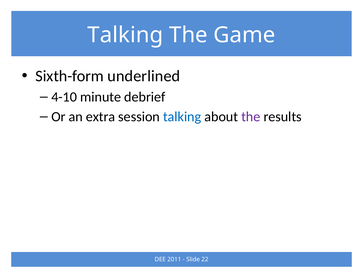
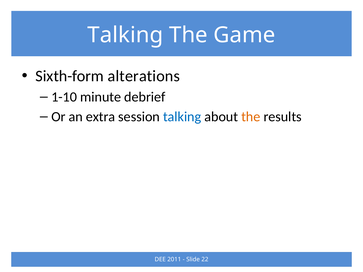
underlined: underlined -> alterations (144, 76)
4-10: 4-10 -> 1-10 (64, 97)
the colour: purple -> orange (251, 117)
